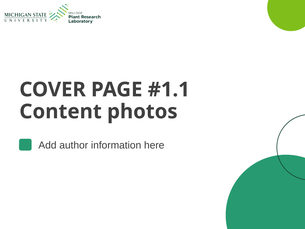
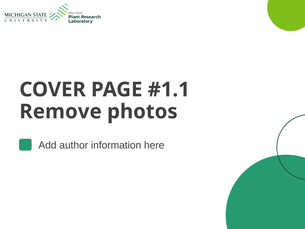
Content: Content -> Remove (61, 111)
